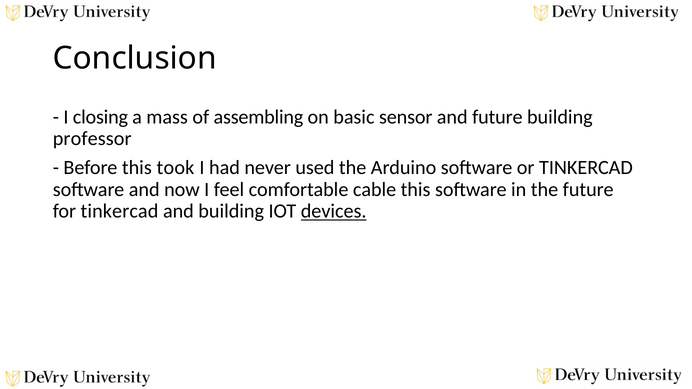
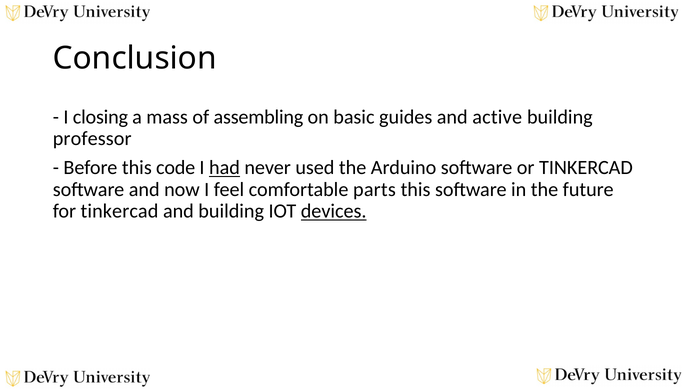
sensor: sensor -> guides (406, 117)
and future: future -> active (497, 117)
took: took -> code (176, 168)
had underline: none -> present (224, 168)
cable: cable -> parts (374, 190)
